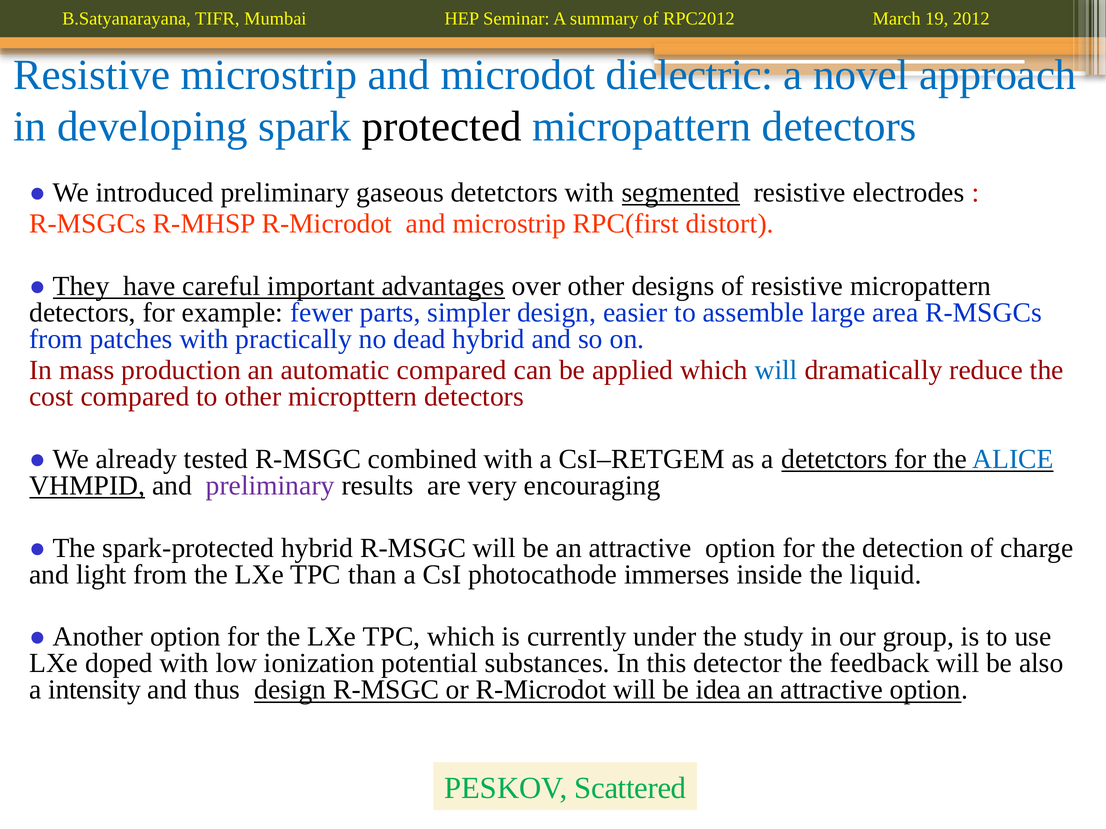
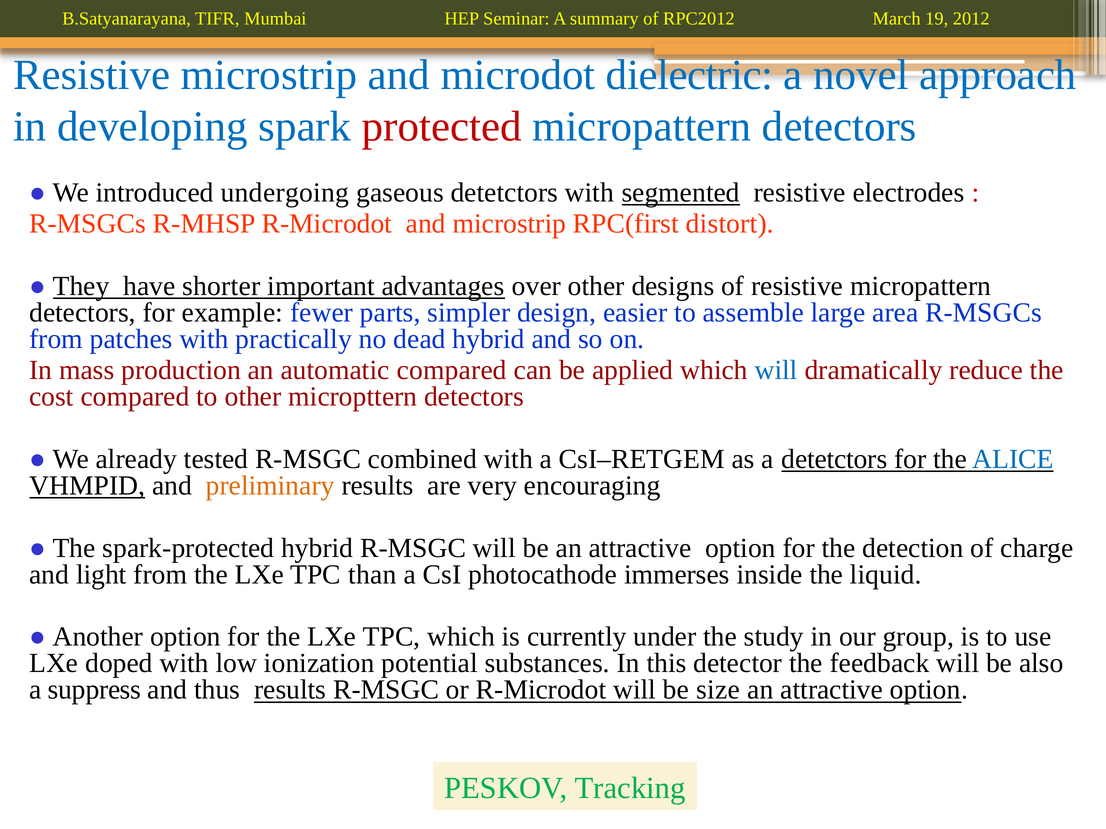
protected colour: black -> red (442, 127)
introduced preliminary: preliminary -> undergoing (285, 193)
careful: careful -> shorter (221, 286)
preliminary colour: purple -> orange (270, 486)
intensity: intensity -> suppress (95, 690)
thus design: design -> results (290, 690)
idea: idea -> size (718, 690)
Scattered: Scattered -> Tracking (630, 789)
